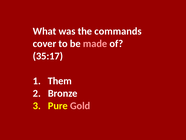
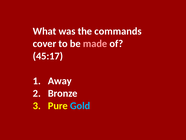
35:17: 35:17 -> 45:17 (48, 56)
Them: Them -> Away (60, 81)
Gold colour: pink -> light blue (80, 105)
